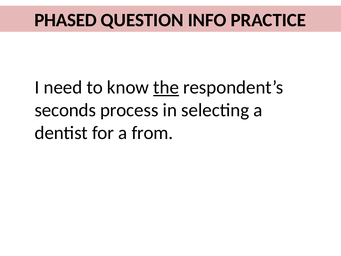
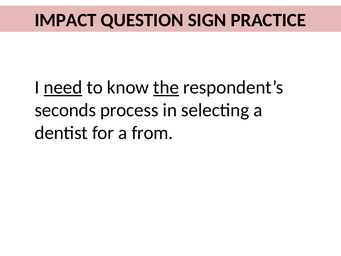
PHASED: PHASED -> IMPACT (66, 20)
INFO: INFO -> SIGN (207, 20)
need underline: none -> present (63, 87)
